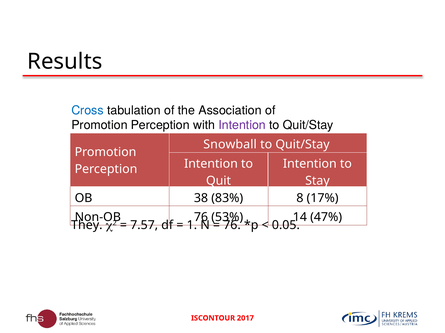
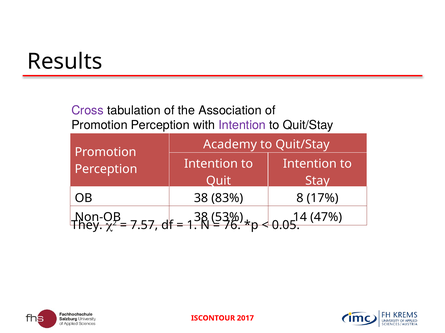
Cross colour: blue -> purple (88, 111)
Snowball: Snowball -> Academy (230, 145)
76: 76 -> 38 (201, 218)
